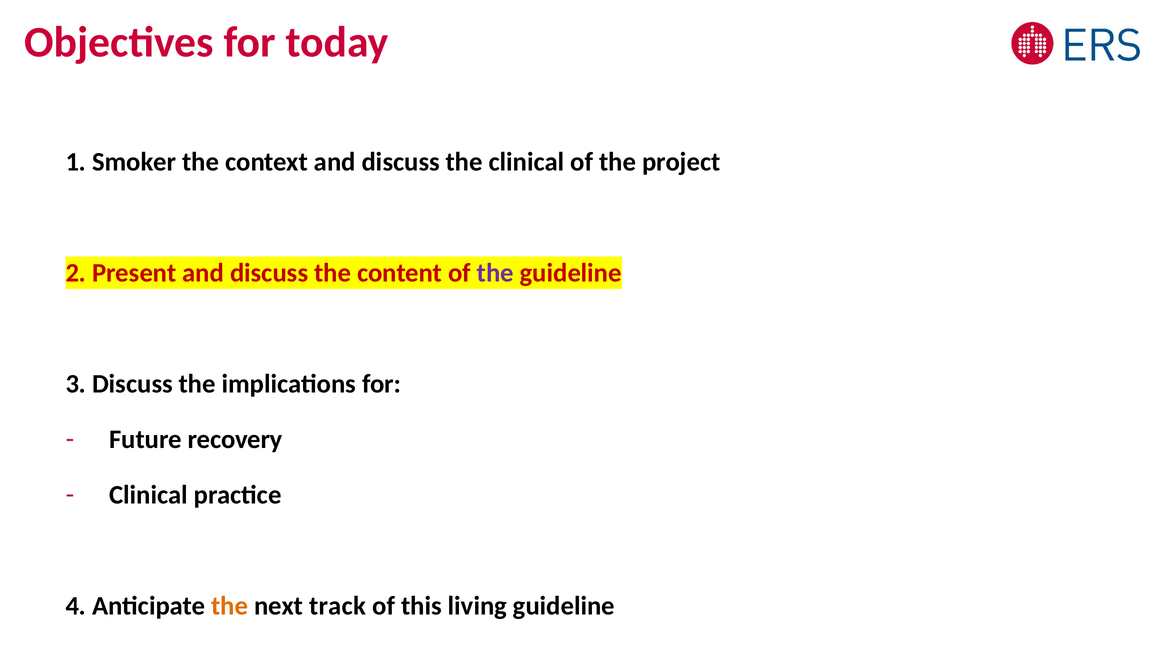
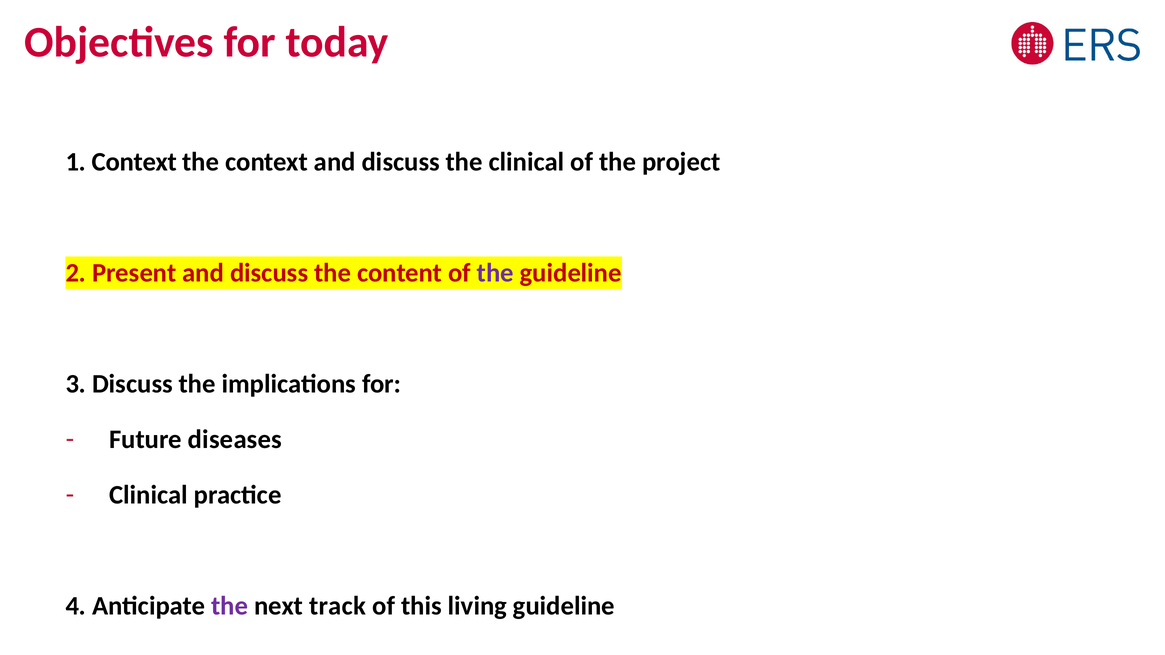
1 Smoker: Smoker -> Context (134, 162)
recovery: recovery -> diseases (235, 440)
the colour: orange -> purple (230, 606)
